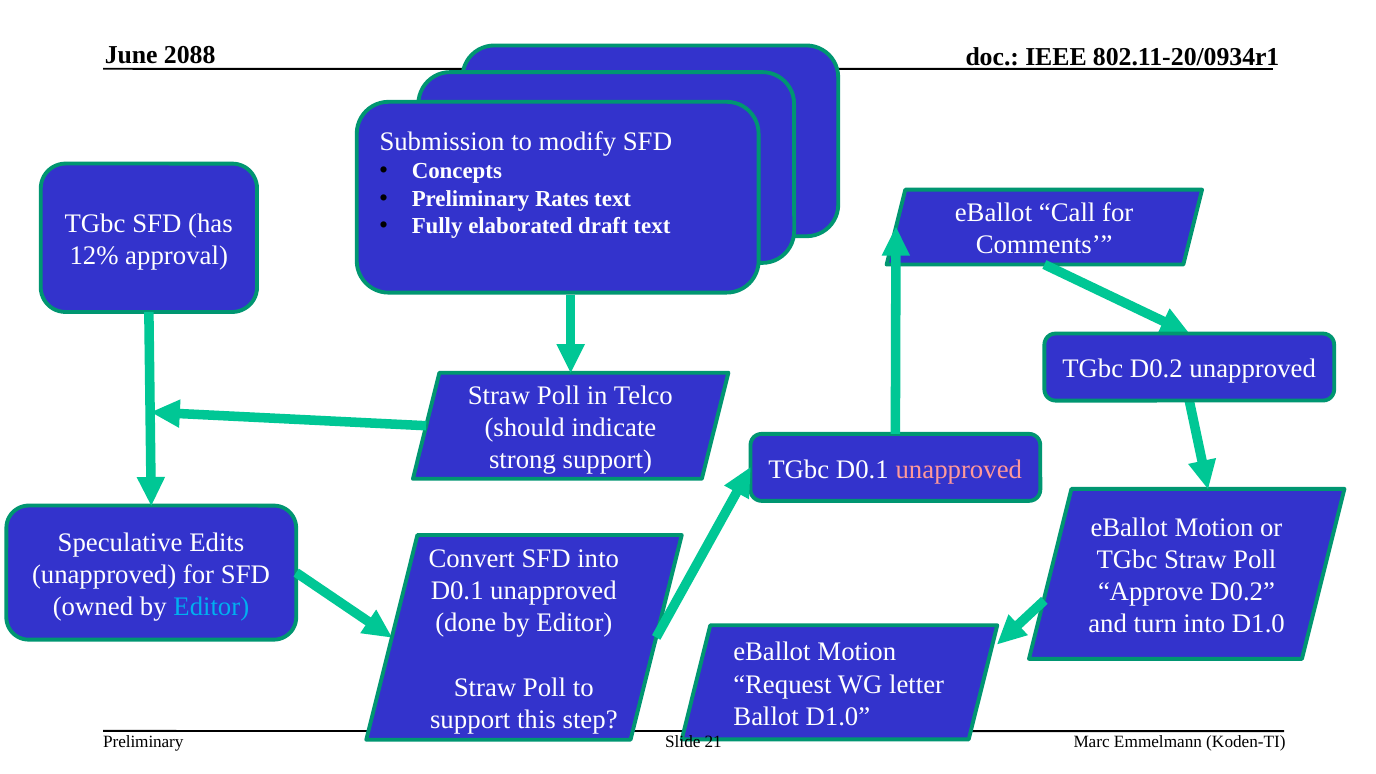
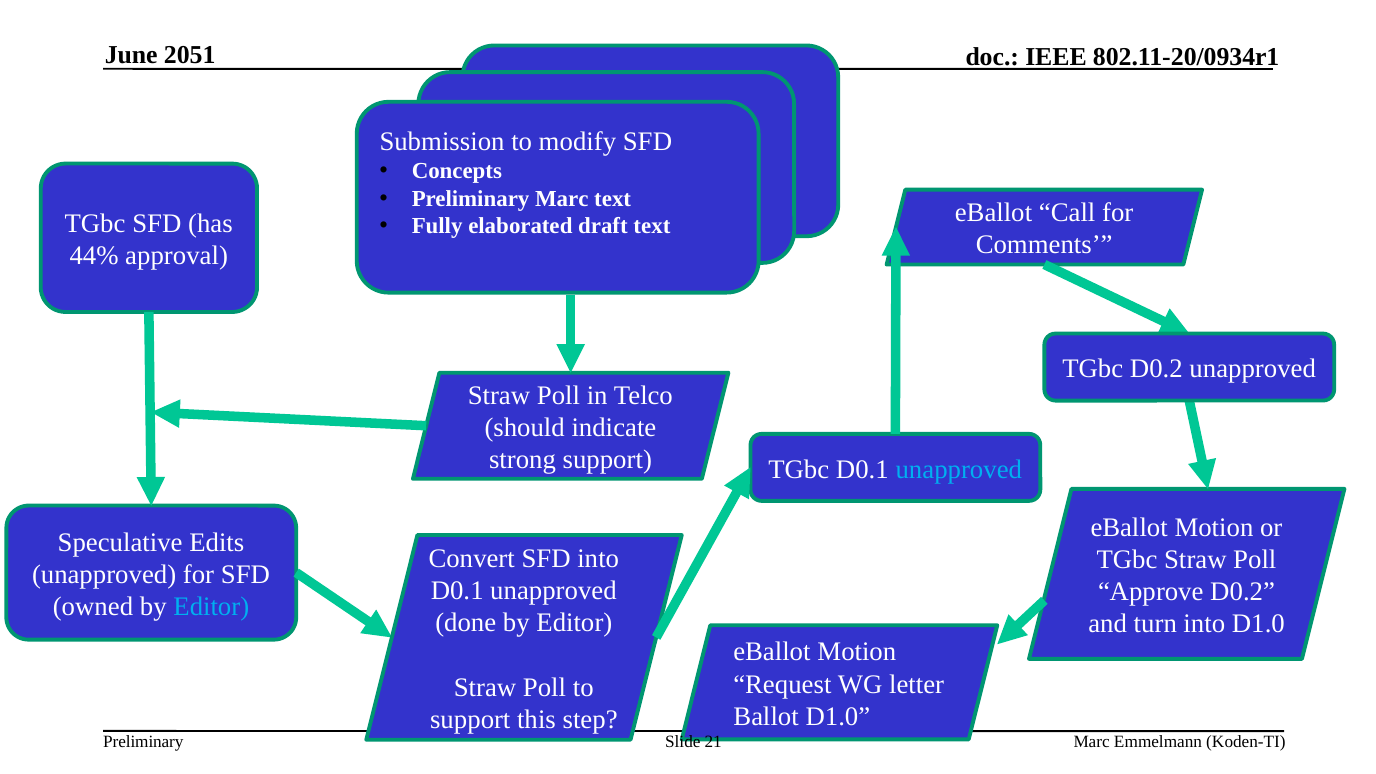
2088: 2088 -> 2051 (190, 55)
Preliminary Rates: Rates -> Marc (562, 199)
12%: 12% -> 44% (94, 256)
unapproved colour: pink -> light blue (959, 469)
